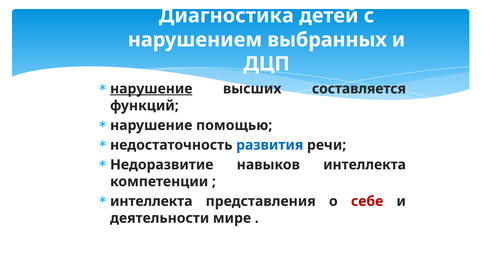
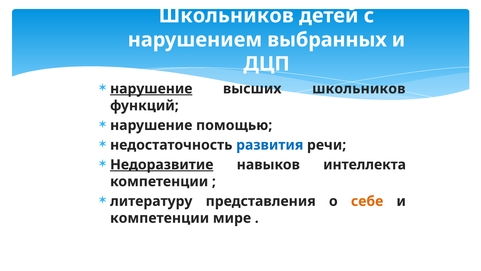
Диагностика: Диагностика -> Школьников (226, 16)
высших составляется: составляется -> школьников (359, 89)
Недоразвитие underline: none -> present (162, 164)
интеллекта: интеллекта -> литературу (151, 201)
себе colour: red -> orange (367, 201)
деятельности: деятельности -> компетенции (160, 218)
